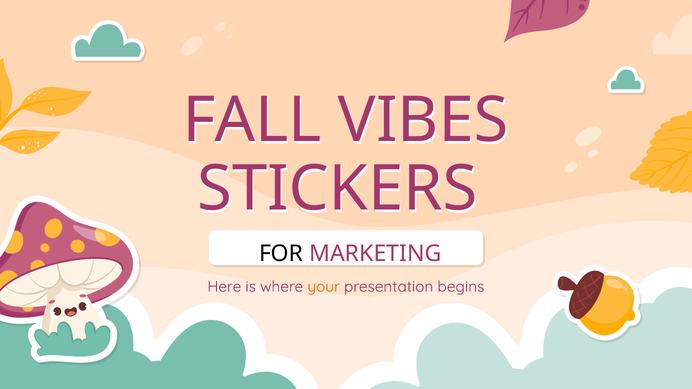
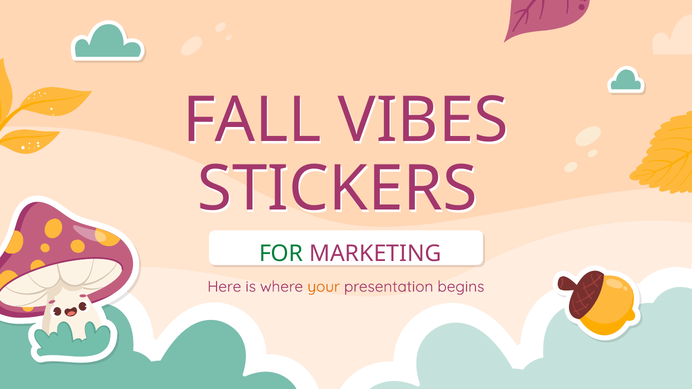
FOR colour: black -> green (281, 254)
